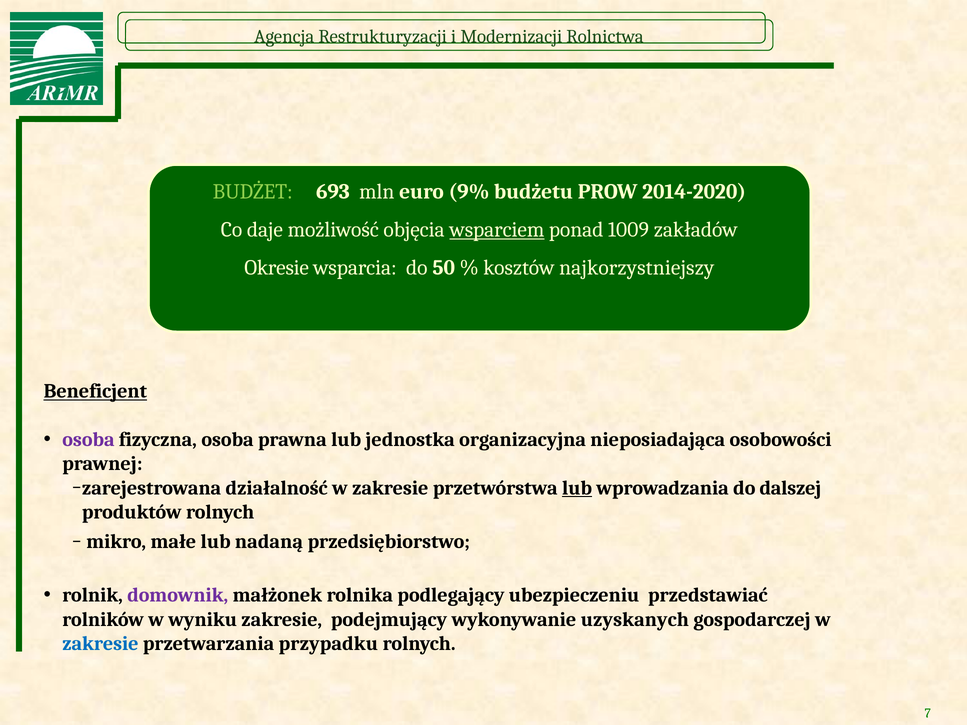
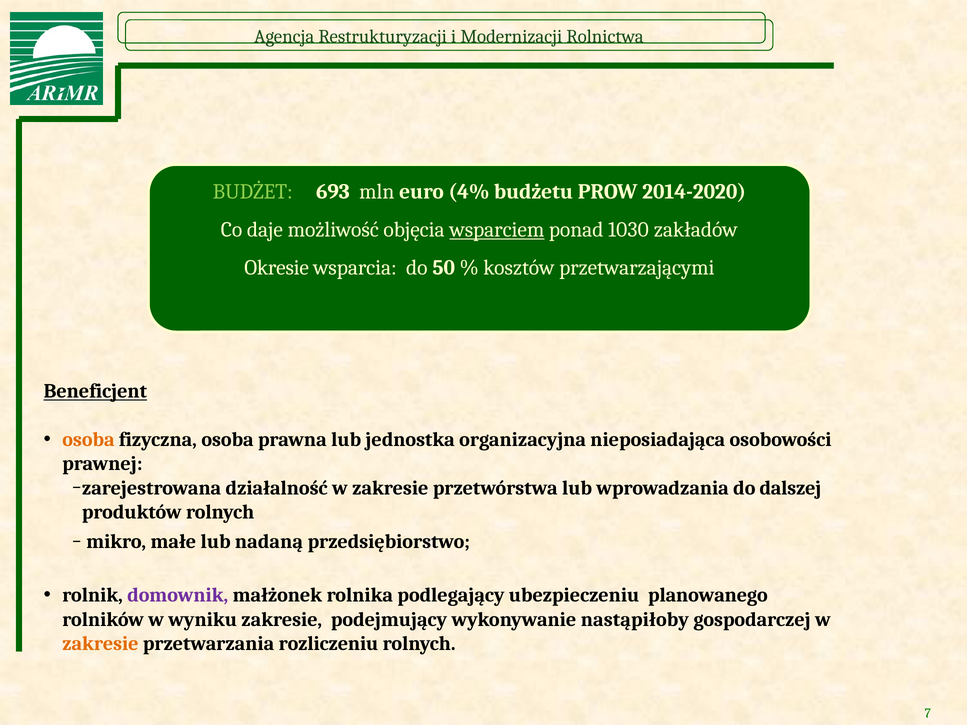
9%: 9% -> 4% (469, 192)
1009: 1009 -> 1030 (629, 230)
najkorzystniejszy: najkorzystniejszy -> przetwarzającymi (637, 268)
osoba colour: purple -> orange (88, 440)
lub underline: present -> none (577, 488)
przedstawiać: przedstawiać -> planowanego (708, 595)
uzyskanych: uzyskanych -> nastąpiłoby (635, 620)
zakresie colour: blue -> orange (100, 644)
przypadku: przypadku -> rozliczeniu (329, 644)
